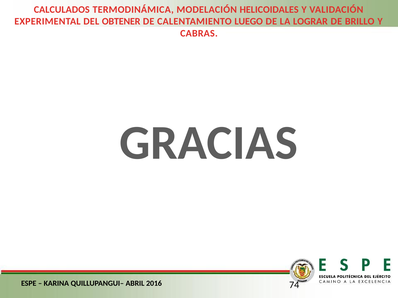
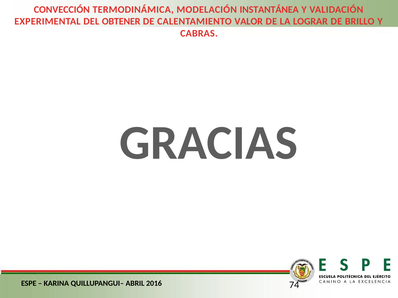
CALCULADOS: CALCULADOS -> CONVECCIÓN (62, 10)
HELICOIDALES: HELICOIDALES -> INSTANTÁNEA (269, 10)
LUEGO: LUEGO -> VALOR (249, 21)
